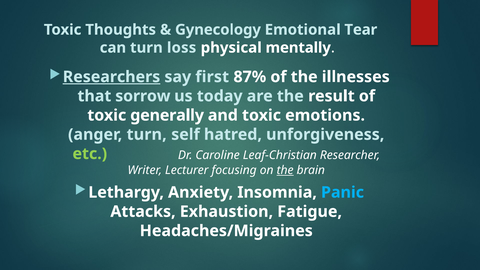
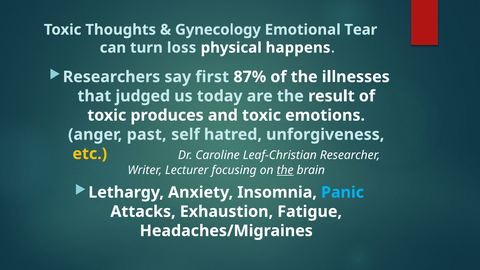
mentally: mentally -> happens (298, 48)
Researchers underline: present -> none (112, 77)
sorrow: sorrow -> judged (143, 96)
generally: generally -> produces (167, 115)
anger turn: turn -> past (147, 135)
etc colour: light green -> yellow (90, 154)
